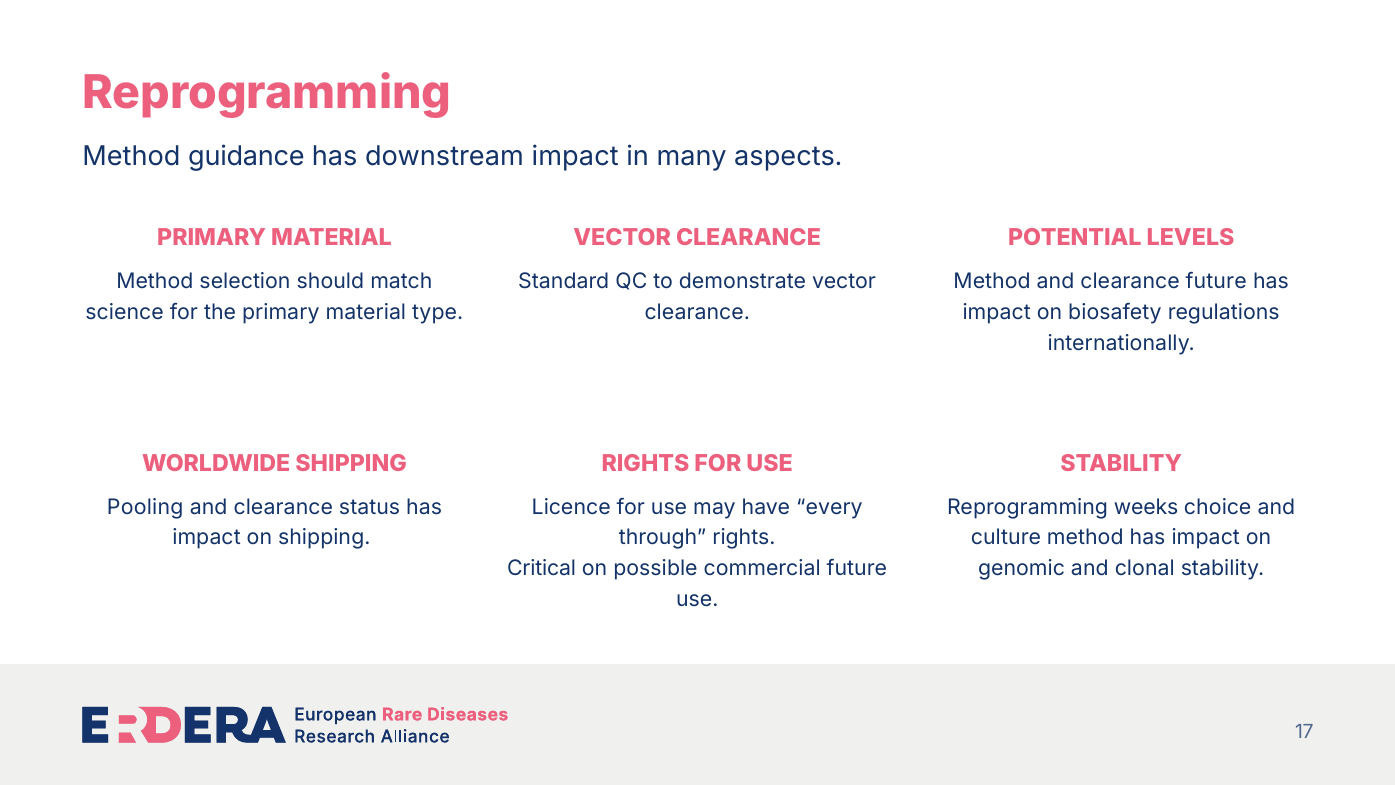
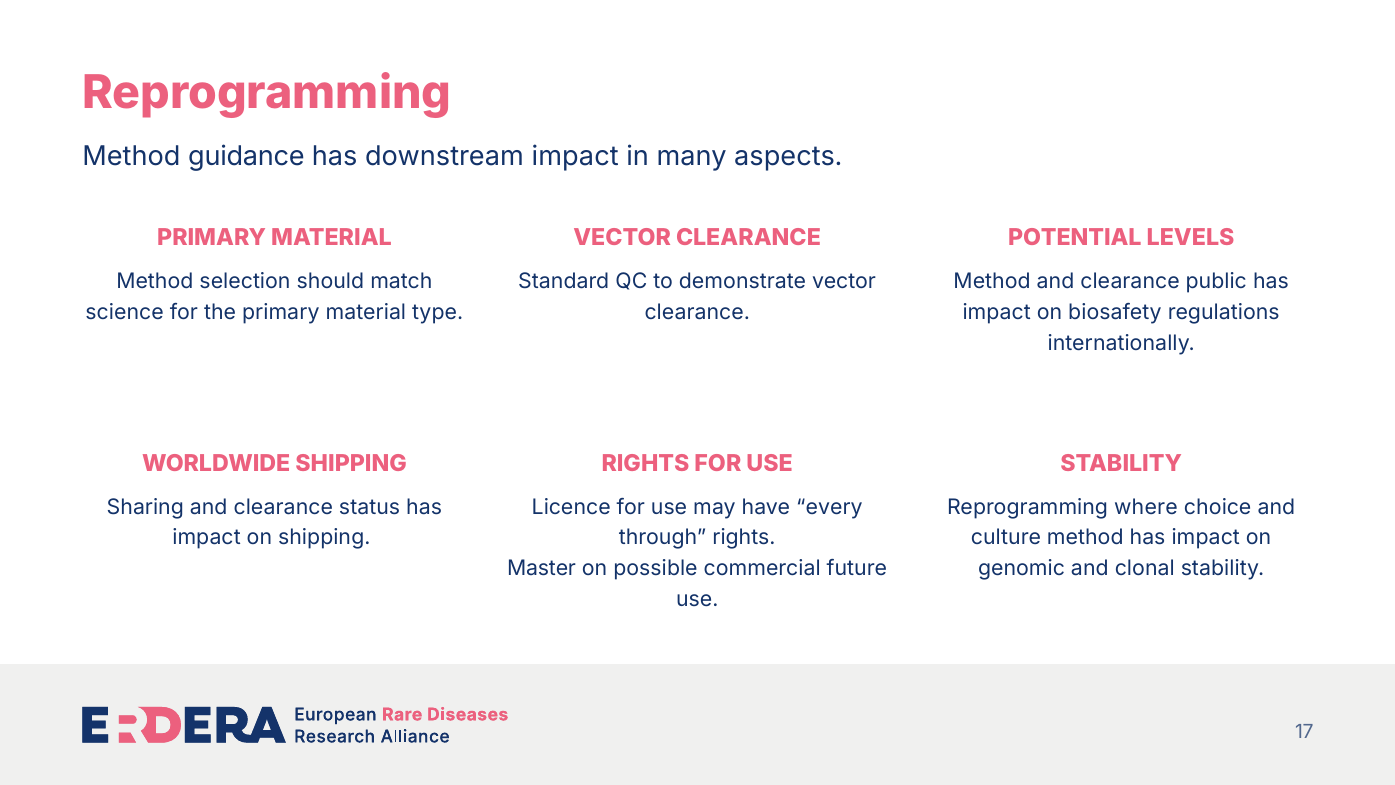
clearance future: future -> public (1216, 282)
Pooling: Pooling -> Sharing (145, 507)
weeks: weeks -> where (1146, 507)
Critical: Critical -> Master (542, 568)
